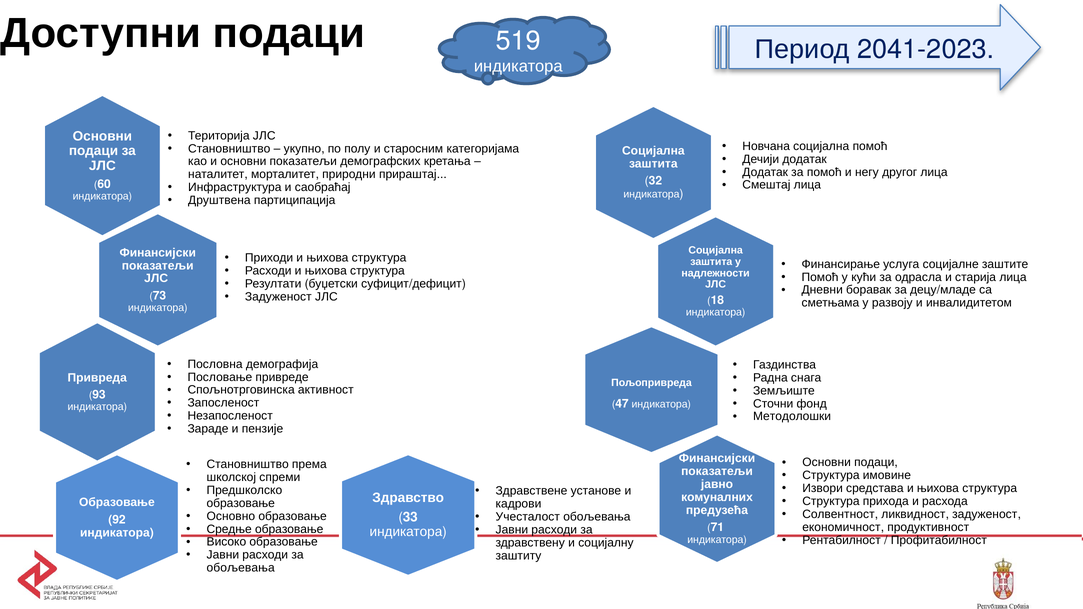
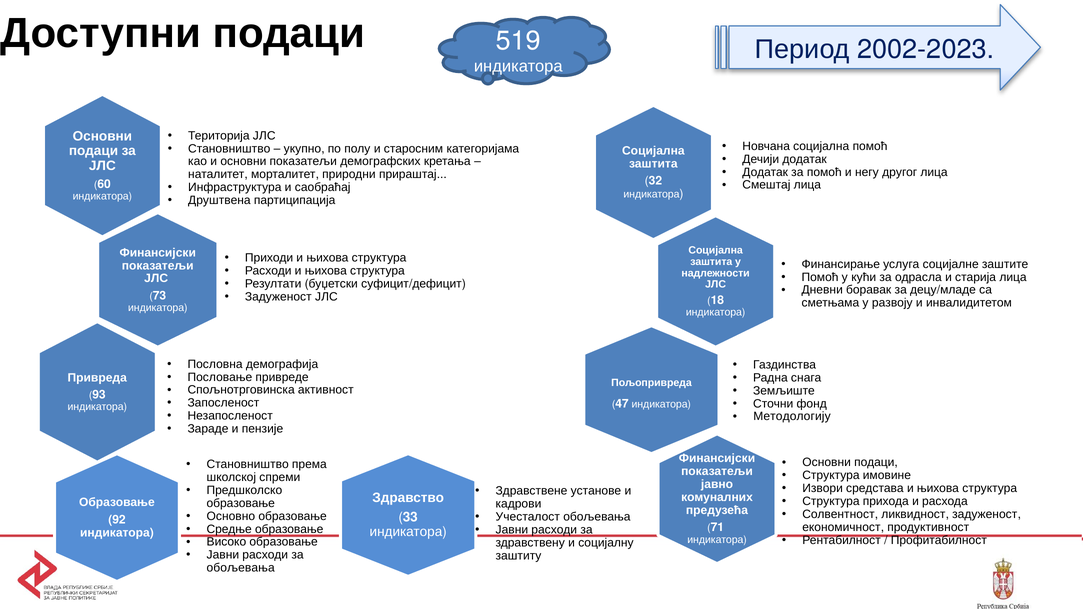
2041-2023: 2041-2023 -> 2002-2023 (926, 49)
Методолошки: Методолошки -> Методологију (792, 417)
